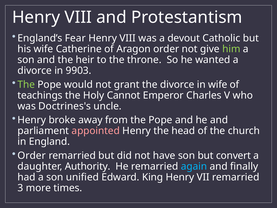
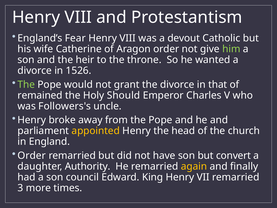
9903: 9903 -> 1526 (79, 70)
in wife: wife -> that (218, 84)
teachings: teachings -> remained (40, 95)
Cannot: Cannot -> Should (123, 95)
Doctrines's: Doctrines's -> Followers's (65, 106)
appointed colour: pink -> yellow (96, 131)
again colour: light blue -> yellow (194, 166)
unified: unified -> council (82, 177)
